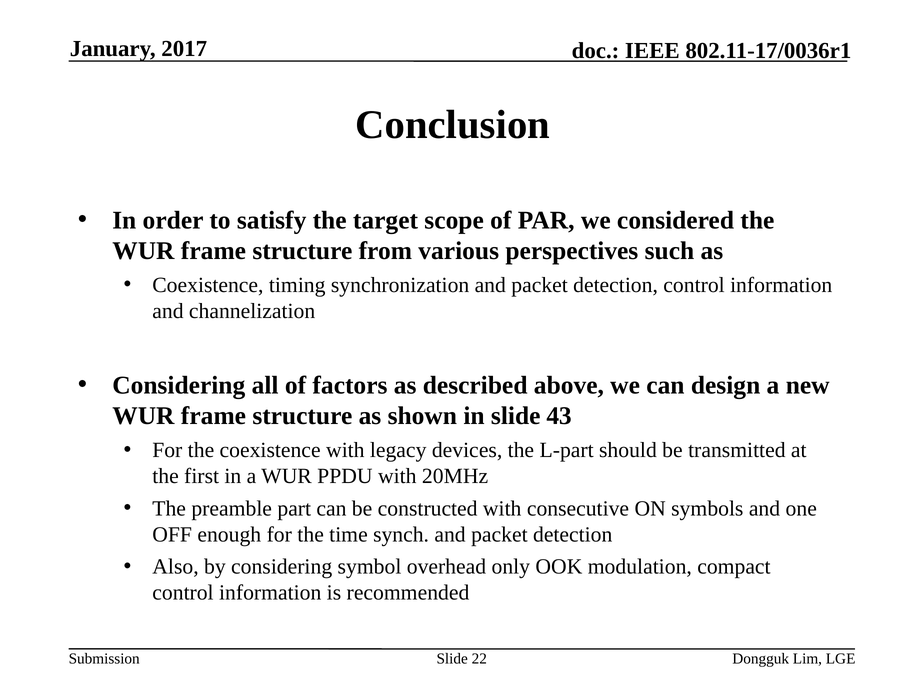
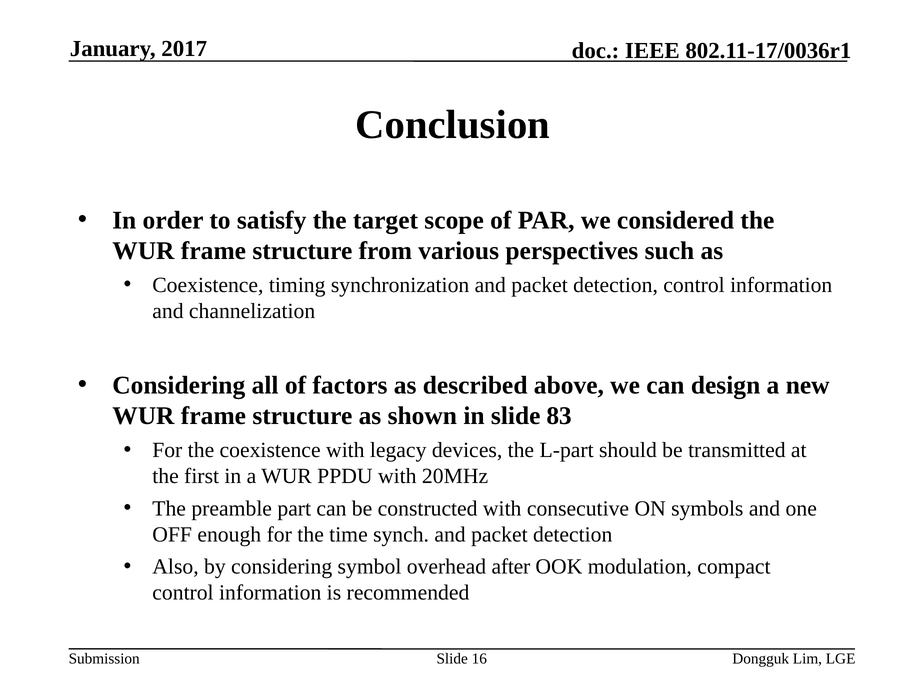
43: 43 -> 83 (559, 416)
only: only -> after (511, 567)
22: 22 -> 16 (479, 659)
